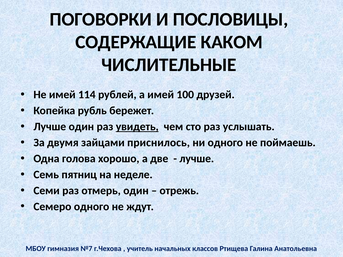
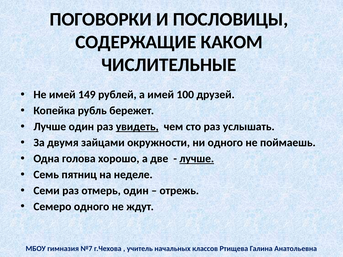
114: 114 -> 149 (87, 95)
приснилось: приснилось -> окружности (159, 143)
лучше underline: none -> present (197, 159)
